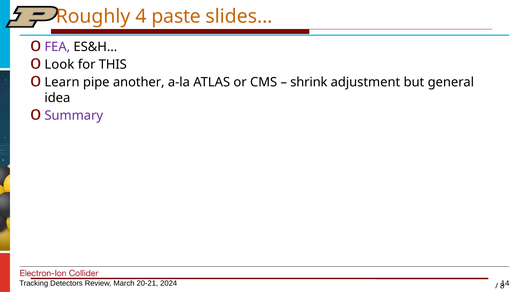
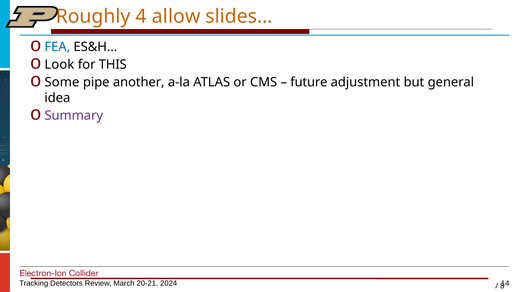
paste: paste -> allow (176, 17)
FEA colour: purple -> blue (57, 47)
Learn: Learn -> Some (62, 82)
shrink: shrink -> future (309, 82)
